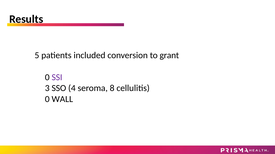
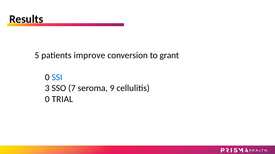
included: included -> improve (89, 56)
SSI colour: purple -> blue (57, 78)
4: 4 -> 7 (72, 89)
8: 8 -> 9 (112, 89)
WALL: WALL -> TRIAL (62, 100)
